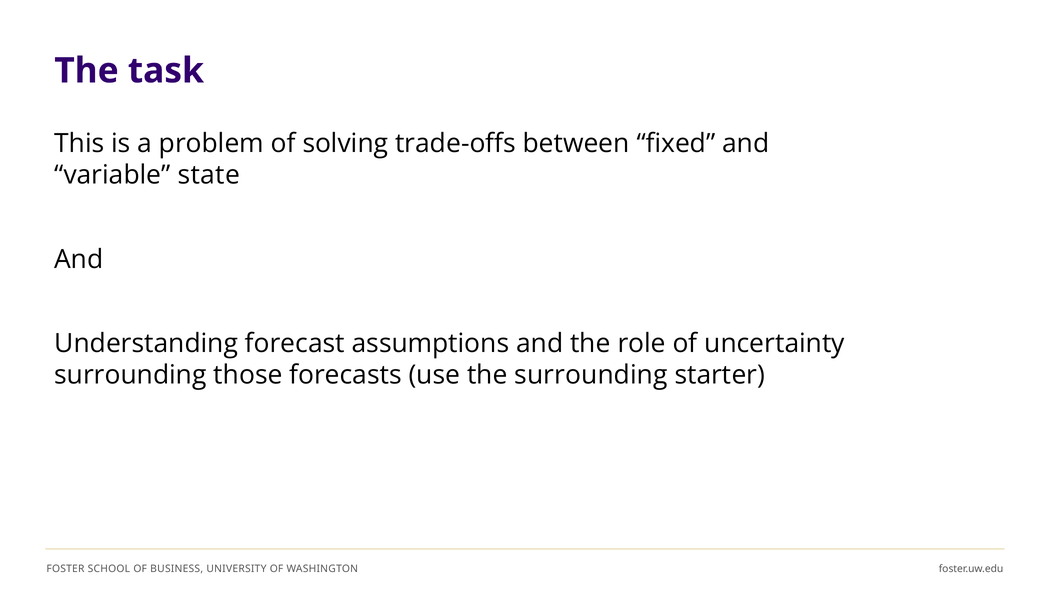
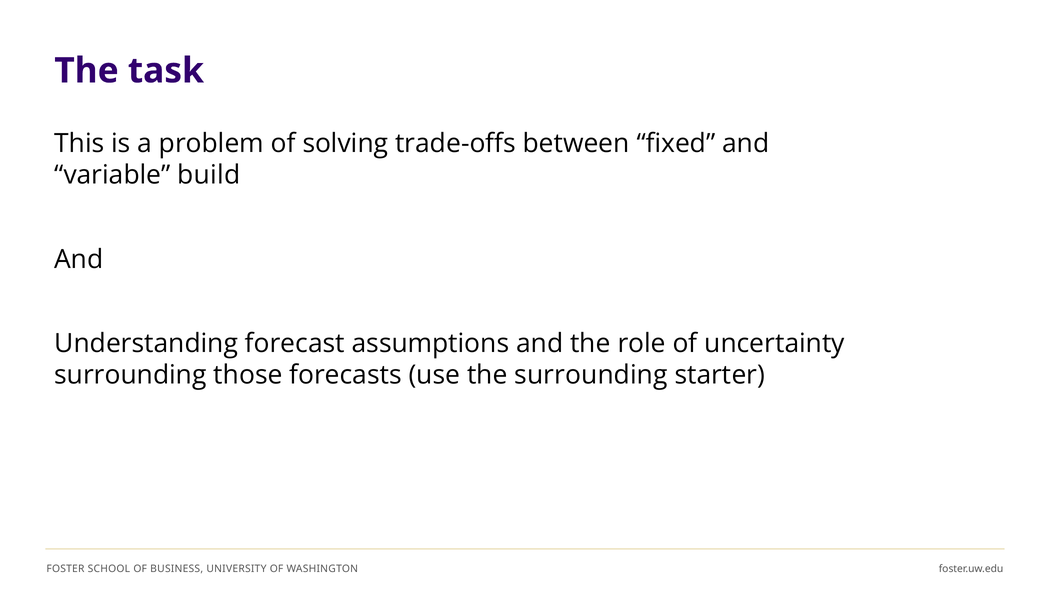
state: state -> build (209, 175)
